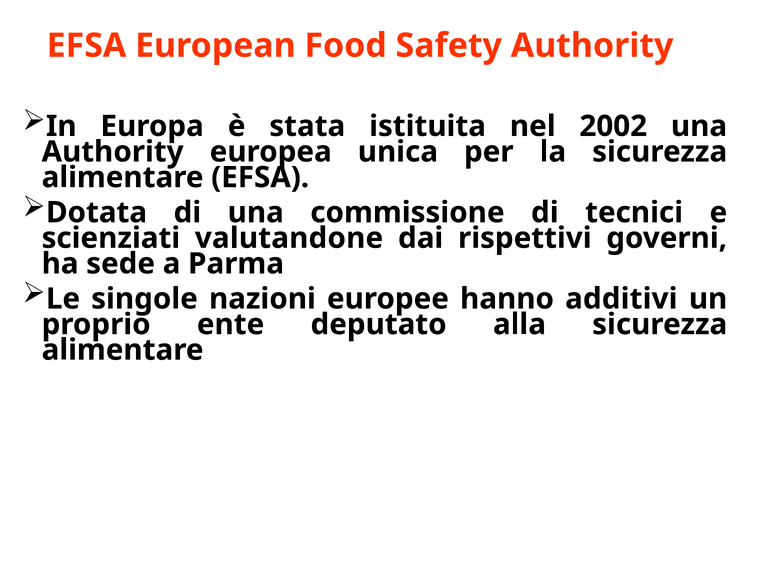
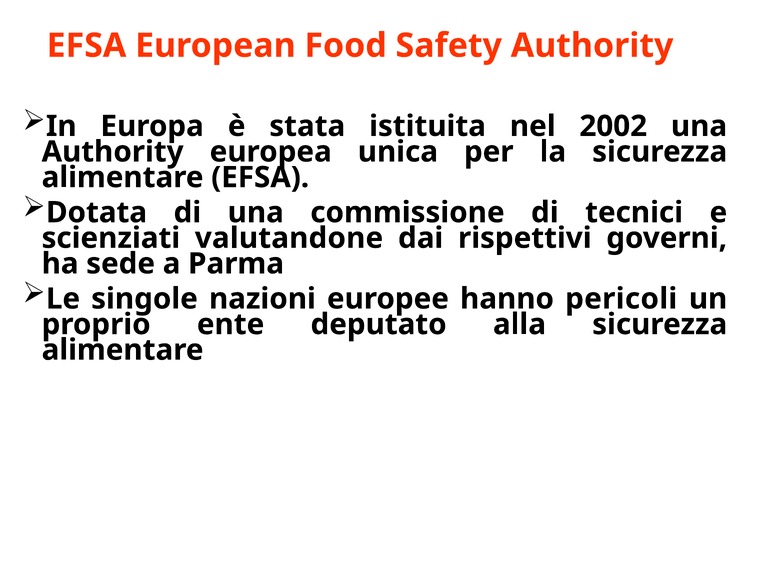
additivi: additivi -> pericoli (621, 299)
